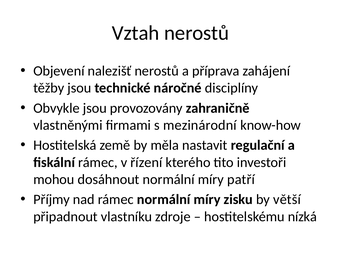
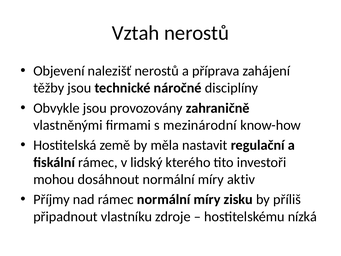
řízení: řízení -> lidský (146, 162)
patří: patří -> aktiv (241, 179)
větší: větší -> příliš (287, 199)
